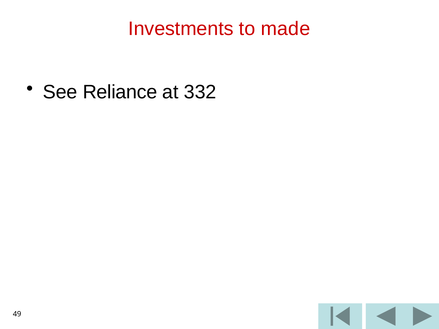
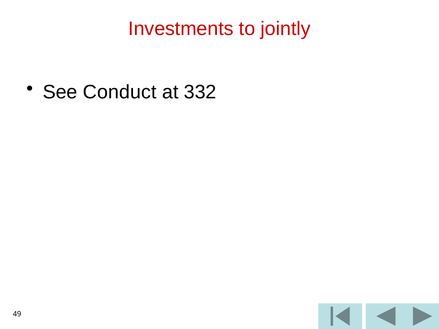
made: made -> jointly (286, 29)
Reliance: Reliance -> Conduct (120, 92)
